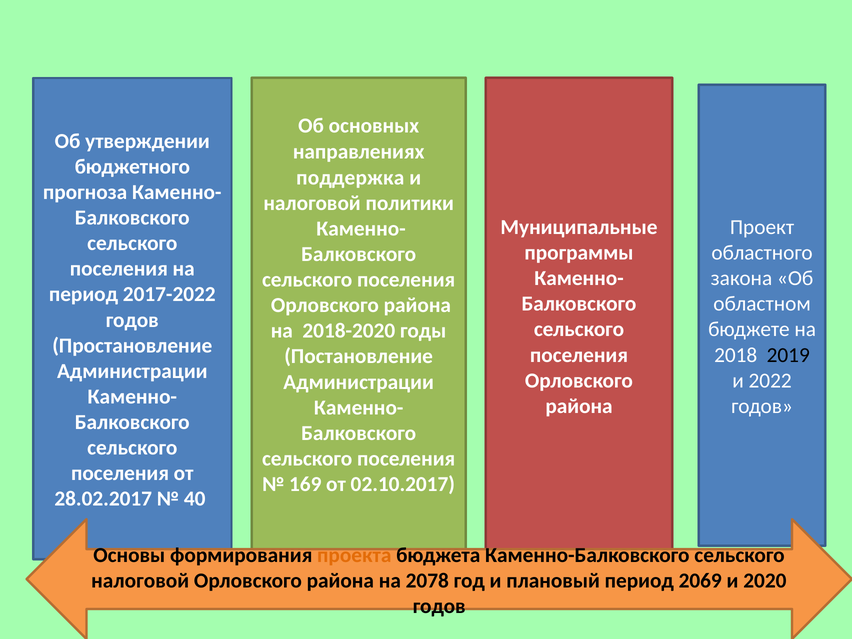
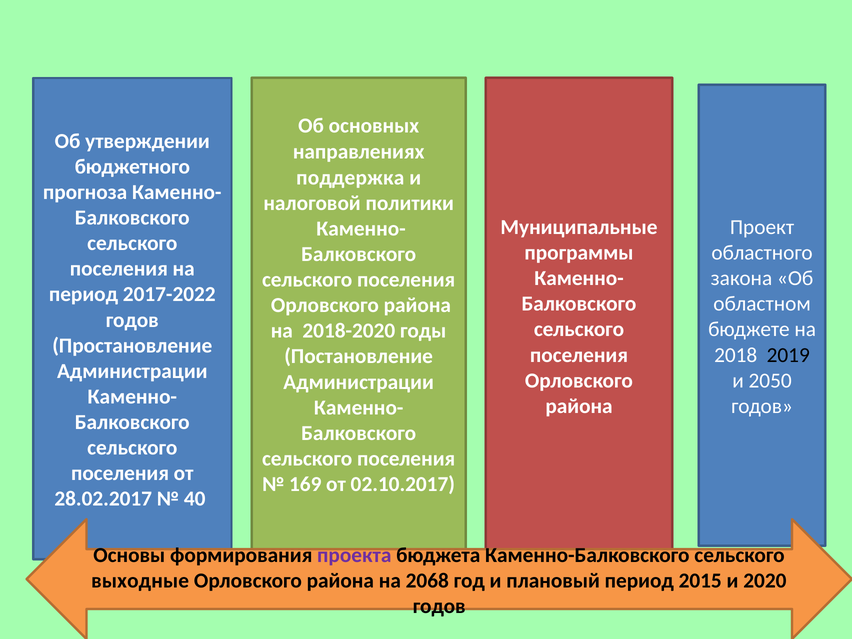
2022: 2022 -> 2050 (770, 381)
проекта colour: orange -> purple (354, 555)
налоговой: налоговой -> выходные (140, 581)
2078: 2078 -> 2068 (427, 581)
2069: 2069 -> 2015 (700, 581)
